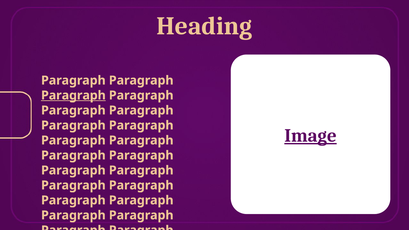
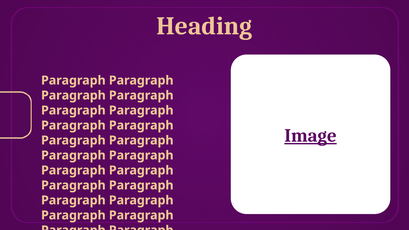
Paragraph underline: present -> none (73, 95)
